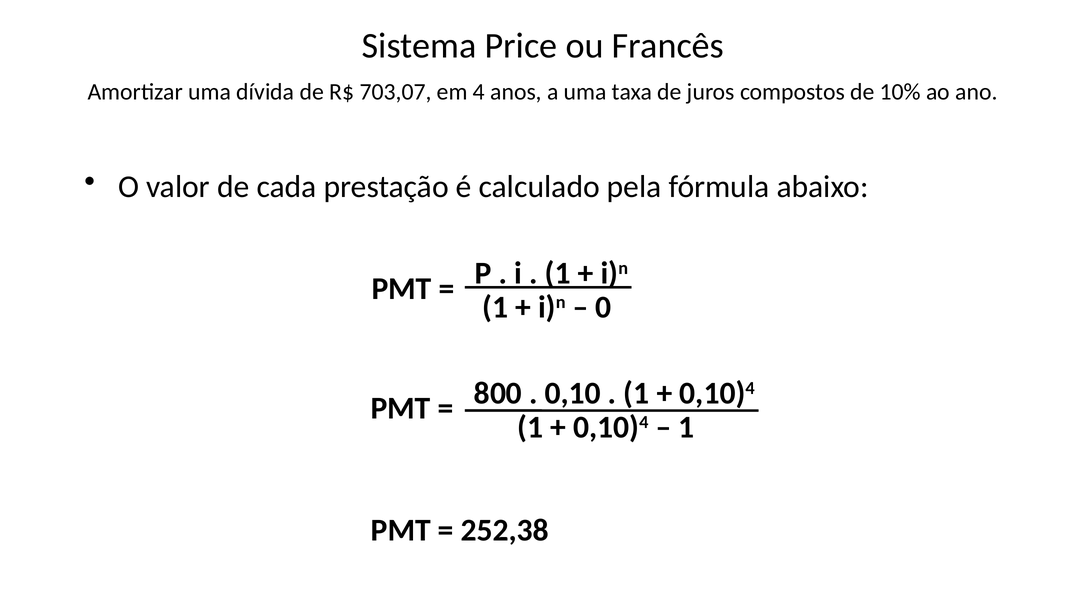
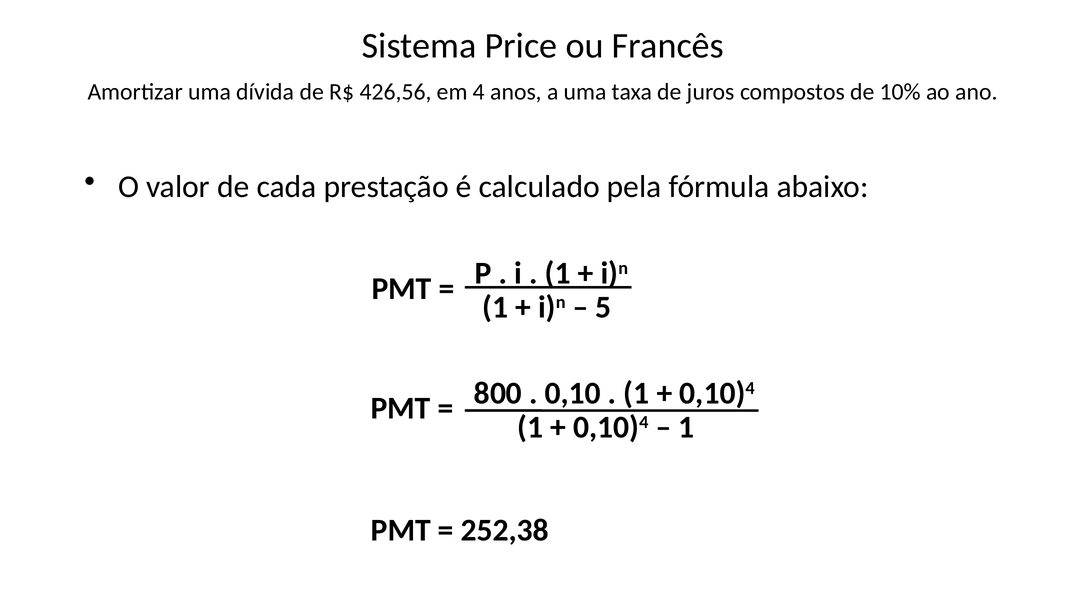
703,07: 703,07 -> 426,56 (396, 92)
0: 0 -> 5 (604, 307)
